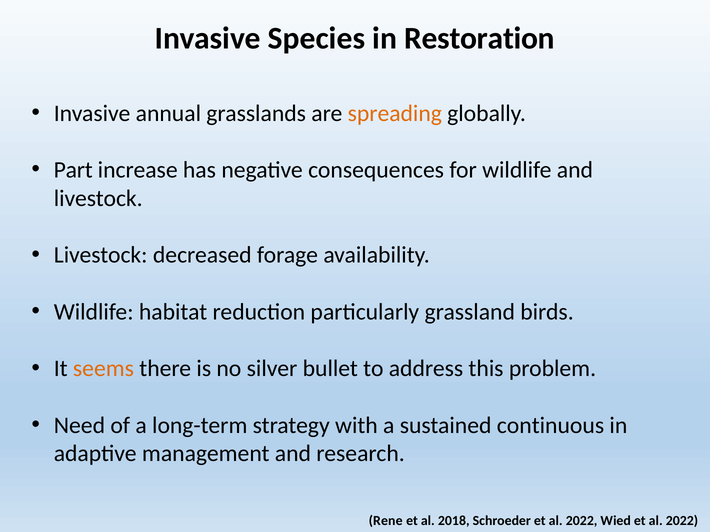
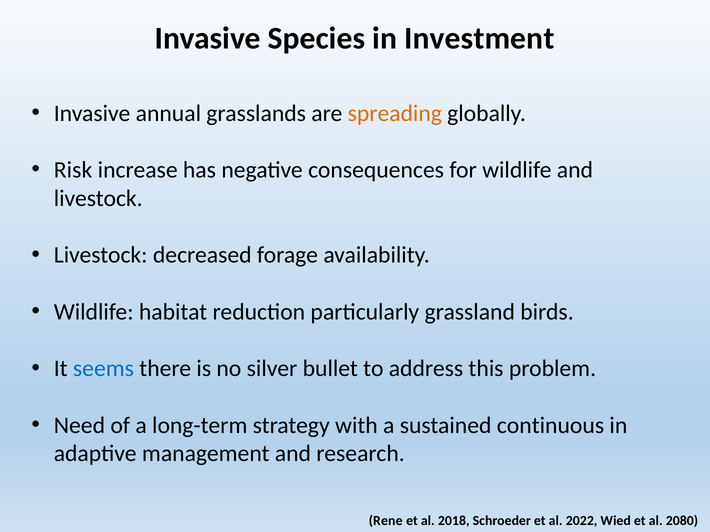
Restoration: Restoration -> Investment (479, 39)
Part: Part -> Risk (73, 170)
seems colour: orange -> blue (103, 369)
Wied et al 2022: 2022 -> 2080 (682, 521)
